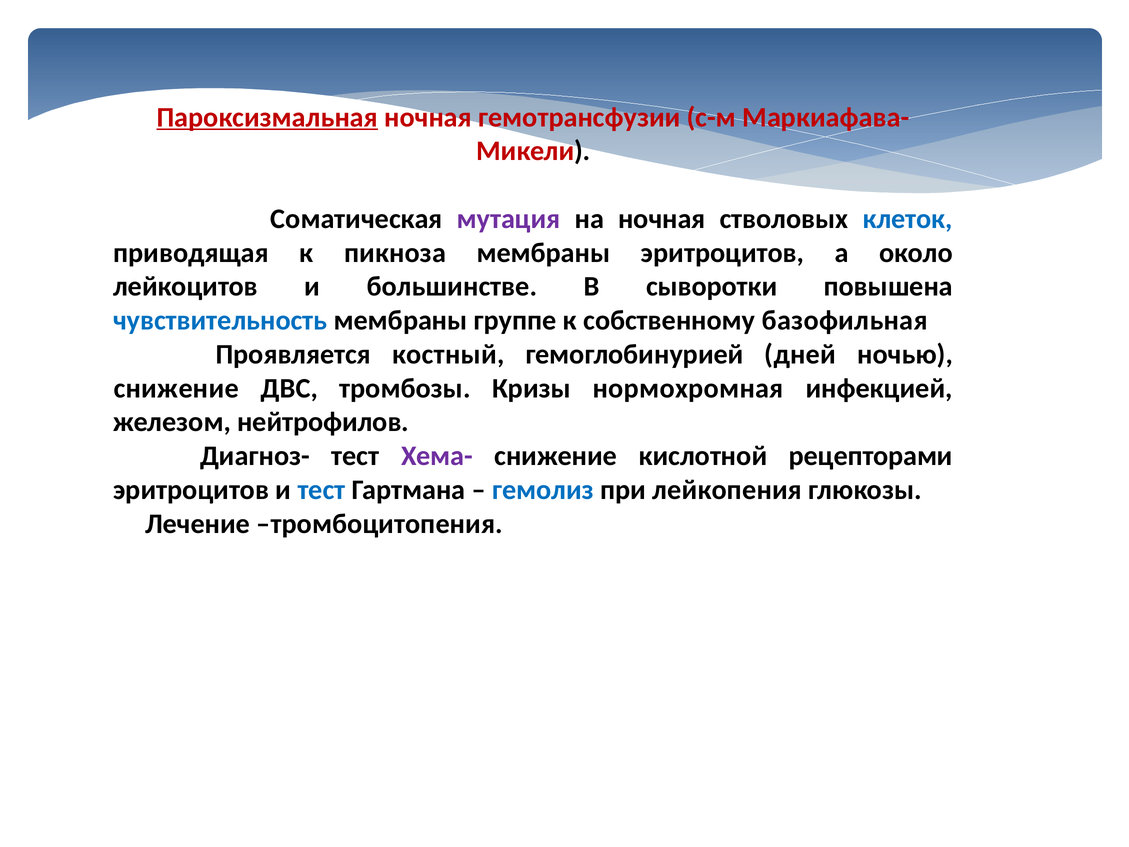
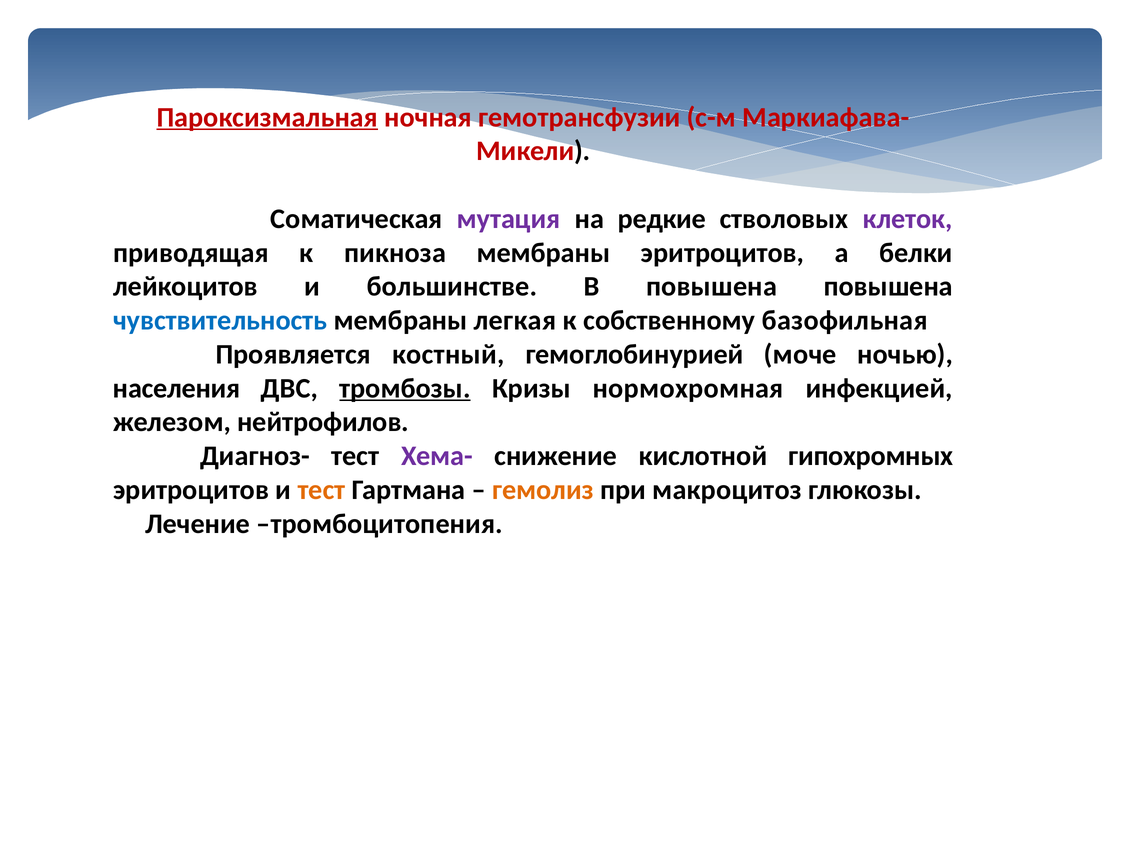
на ночная: ночная -> редкие (662, 219)
клеток colour: blue -> purple (908, 219)
около: около -> белки (916, 253)
В сыворотки: сыворотки -> повышена (712, 287)
группе: группе -> легкая (515, 320)
дней: дней -> моче (800, 354)
снижение: снижение -> населения (177, 388)
тромбозы underline: none -> present (405, 388)
рецепторами: рецепторами -> гипохромных (871, 456)
тест colour: blue -> orange (321, 490)
гемолиз colour: blue -> orange (543, 490)
лейкопения: лейкопения -> макроцитоз (727, 490)
